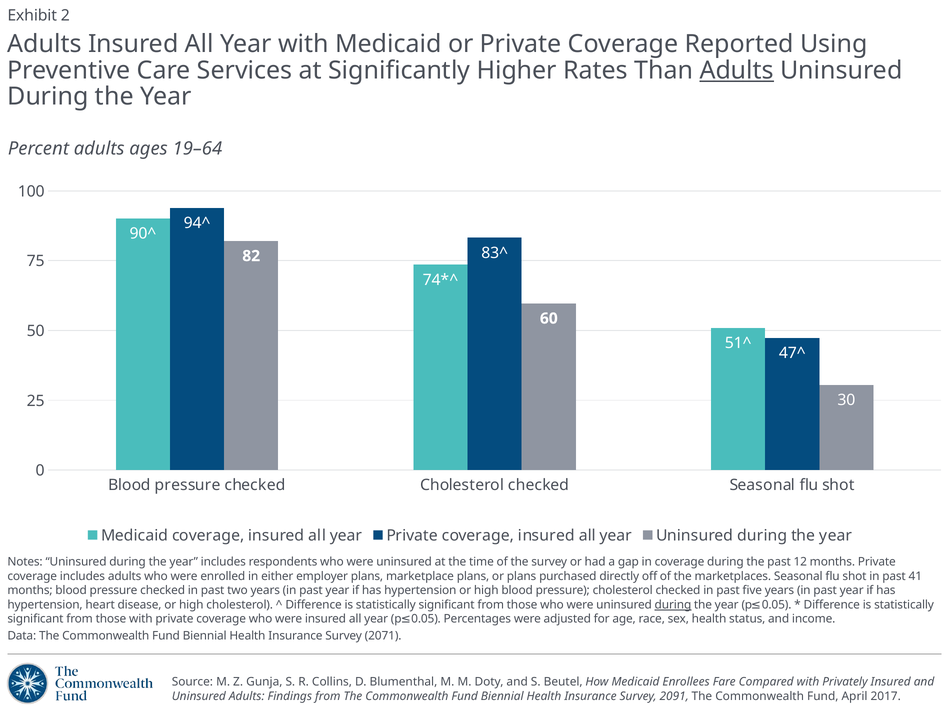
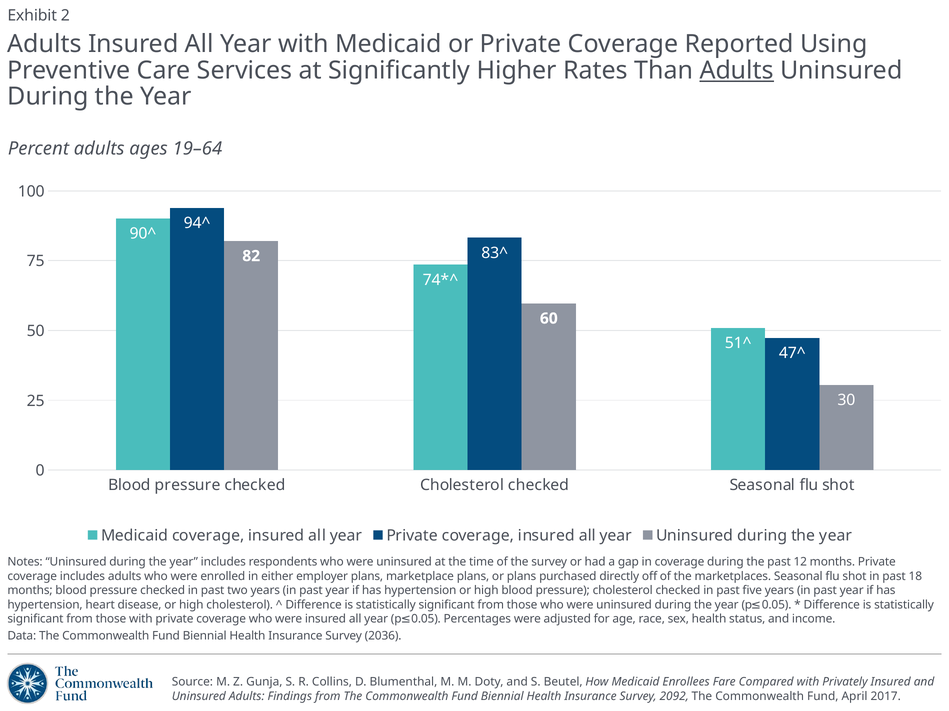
41: 41 -> 18 (915, 577)
during underline: present -> none (673, 605)
2071: 2071 -> 2036 (383, 636)
2091: 2091 -> 2092 (674, 697)
